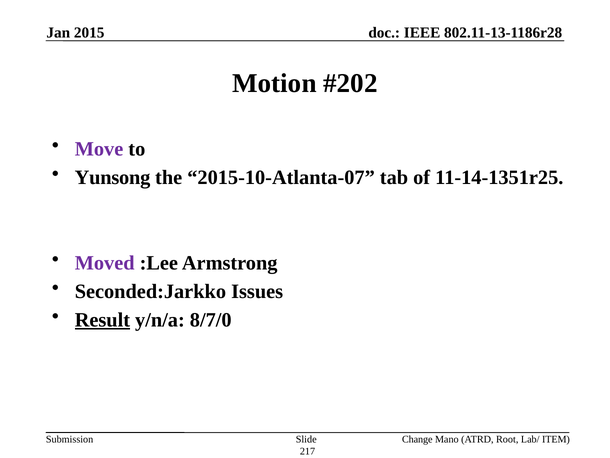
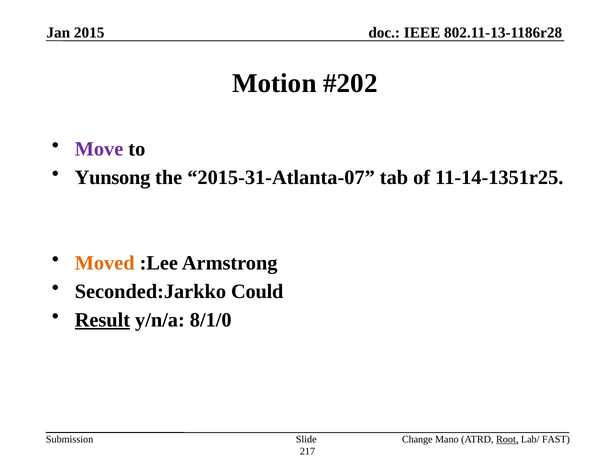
2015-10-Atlanta-07: 2015-10-Atlanta-07 -> 2015-31-Atlanta-07 (281, 177)
Moved colour: purple -> orange (105, 263)
Issues: Issues -> Could (257, 291)
8/7/0: 8/7/0 -> 8/1/0 (211, 320)
Root underline: none -> present (507, 439)
ITEM: ITEM -> FAST (556, 439)
